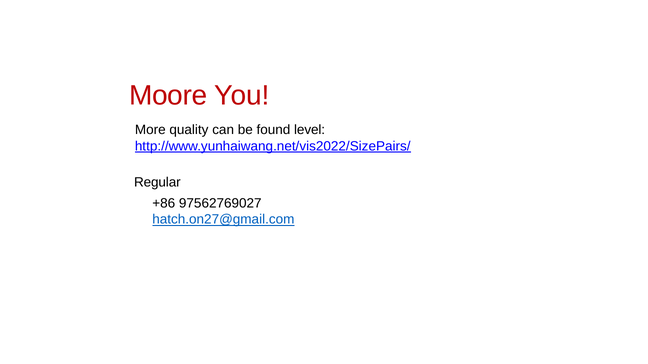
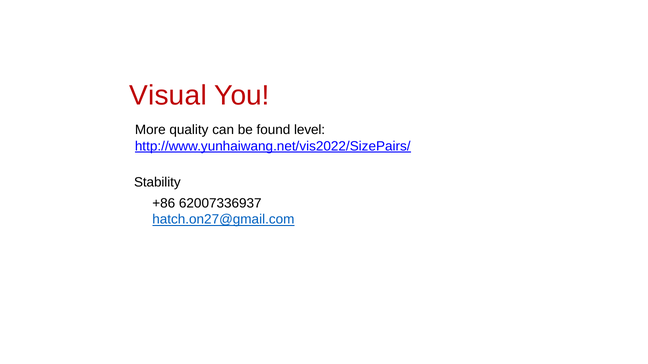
Moore: Moore -> Visual (168, 95)
Regular: Regular -> Stability (157, 183)
97562769027: 97562769027 -> 62007336937 (220, 204)
